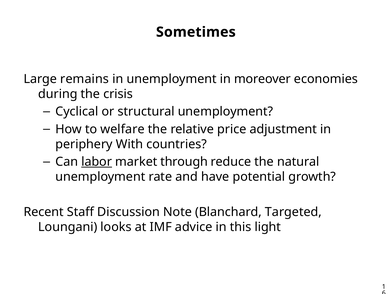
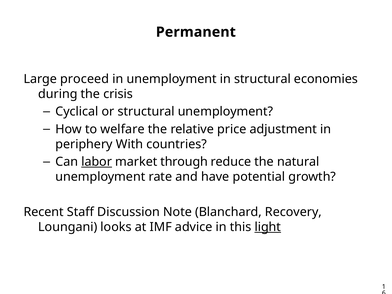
Sometimes: Sometimes -> Permanent (196, 32)
remains: remains -> proceed (85, 79)
in moreover: moreover -> structural (262, 79)
Targeted: Targeted -> Recovery (293, 212)
light underline: none -> present (268, 227)
